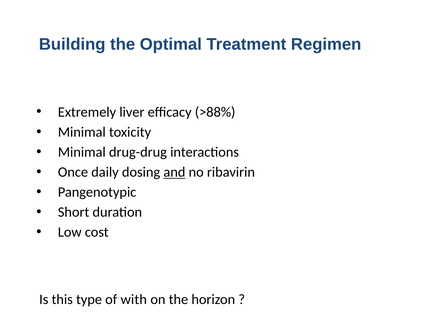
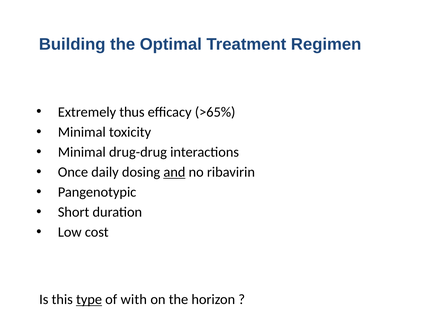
liver: liver -> thus (132, 112)
>88%: >88% -> >65% (215, 112)
type underline: none -> present (89, 300)
